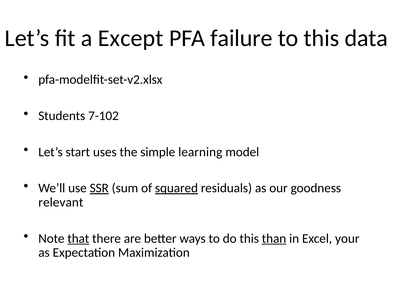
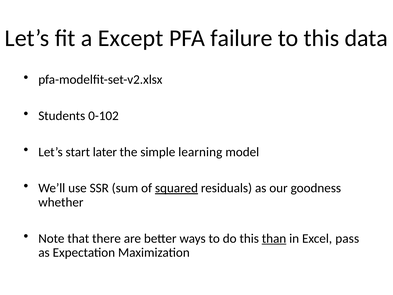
7-102: 7-102 -> 0-102 (103, 116)
uses: uses -> later (105, 152)
SSR underline: present -> none (99, 188)
relevant: relevant -> whether (61, 202)
that underline: present -> none (78, 238)
your: your -> pass (347, 238)
